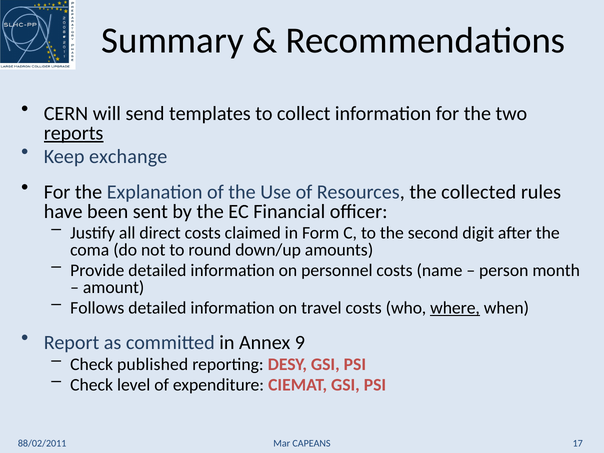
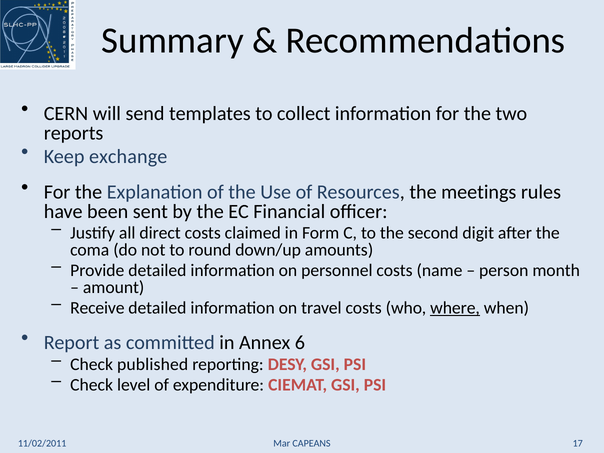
reports underline: present -> none (74, 133)
collected: collected -> meetings (479, 192)
Follows: Follows -> Receive (97, 308)
9: 9 -> 6 (300, 343)
88/02/2011: 88/02/2011 -> 11/02/2011 (42, 443)
